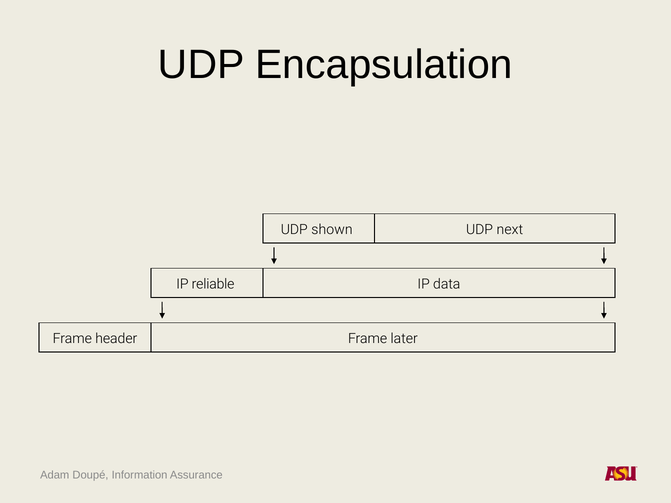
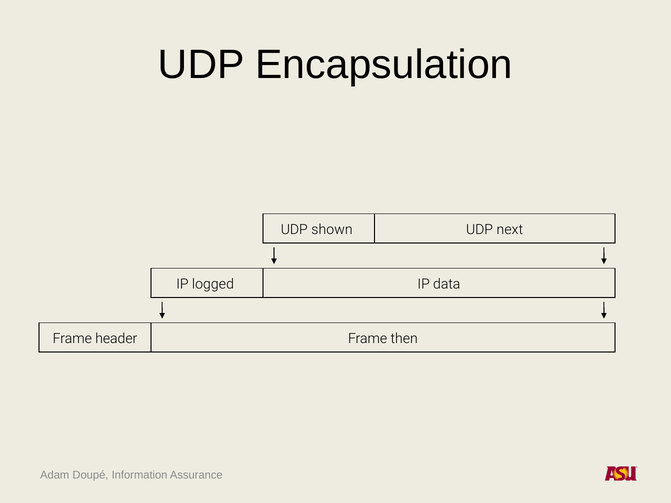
reliable: reliable -> logged (213, 284)
later: later -> then (404, 339)
